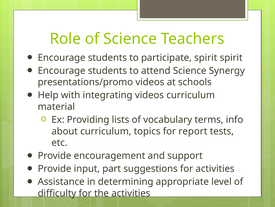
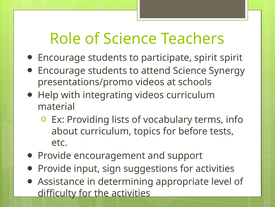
report: report -> before (193, 131)
part: part -> sign (112, 168)
